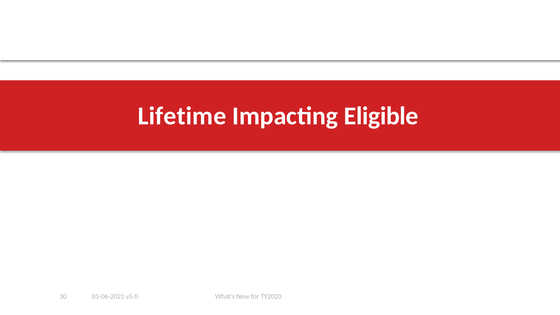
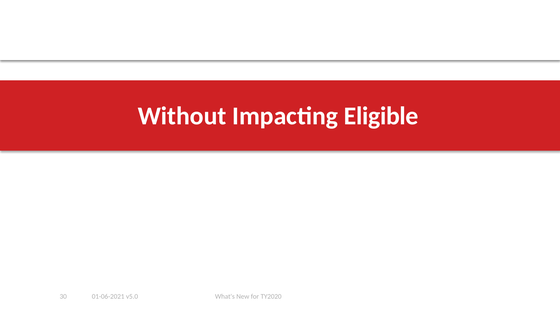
Lifetime: Lifetime -> Without (182, 116)
